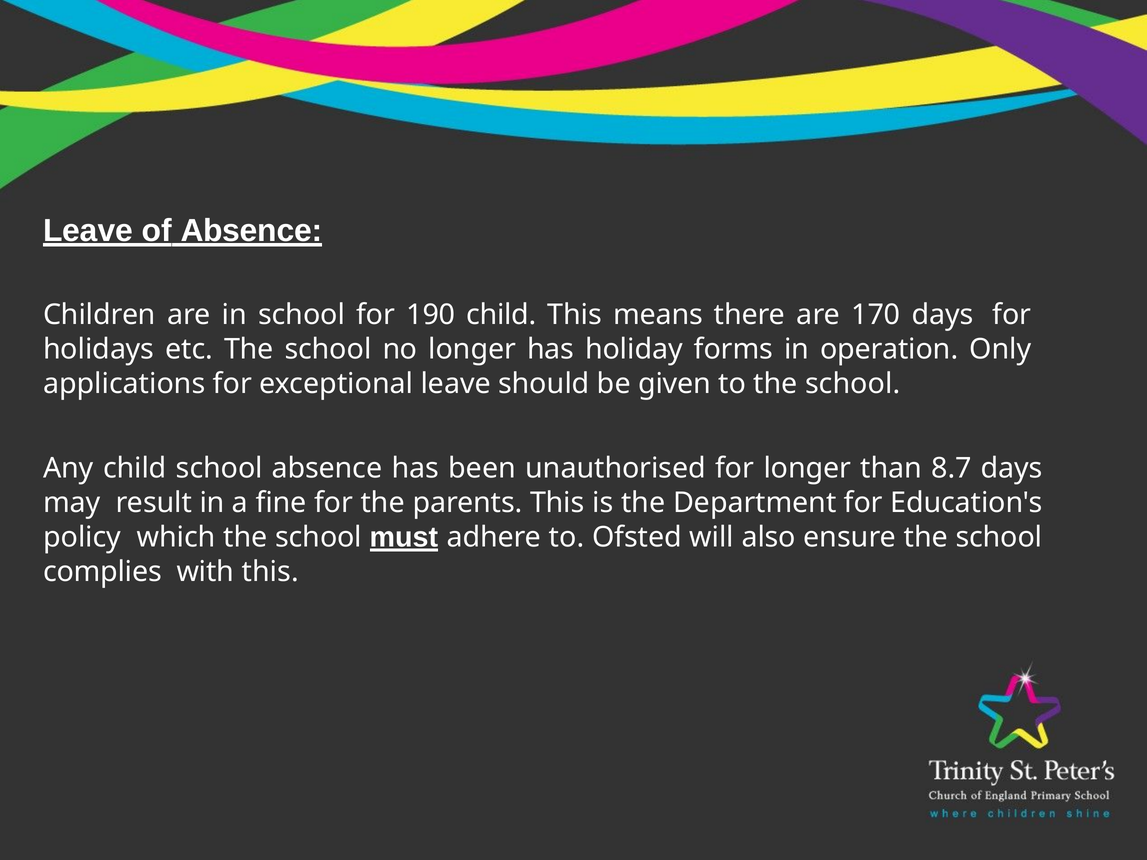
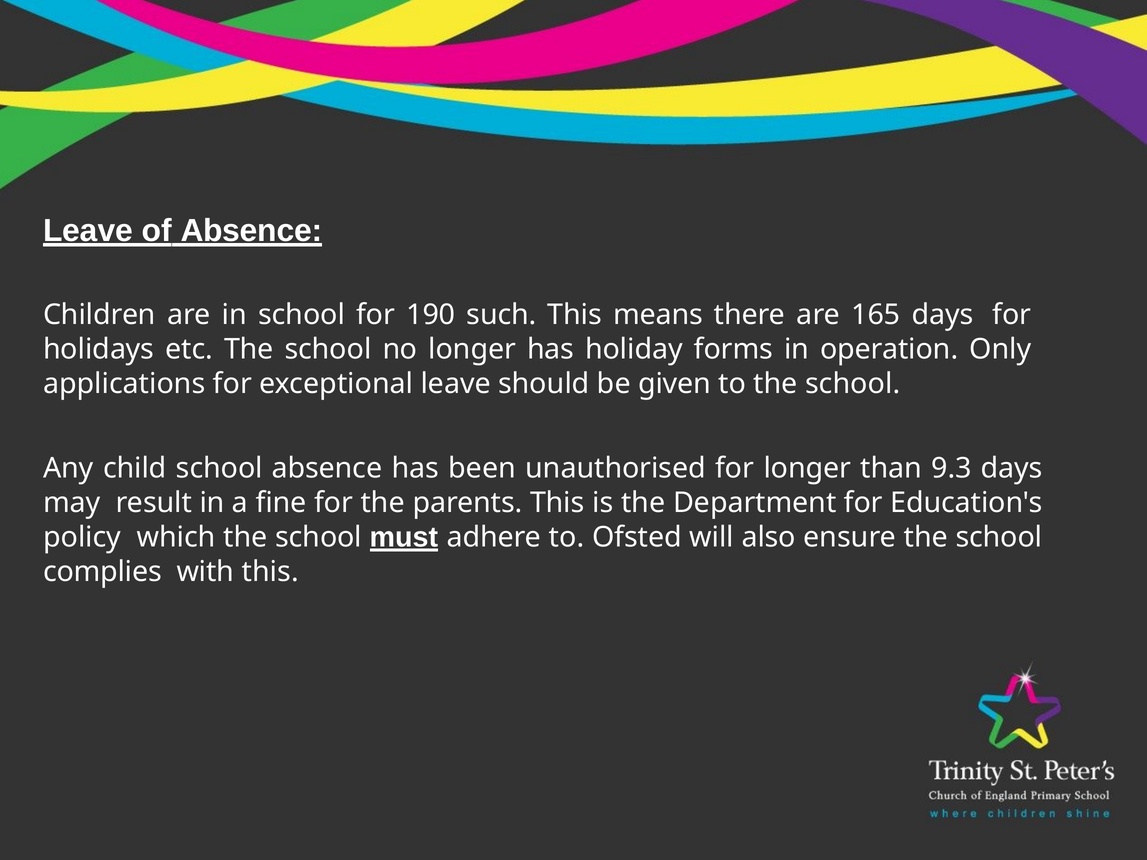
190 child: child -> such (501, 315)
170: 170 -> 165 (876, 315)
8.7: 8.7 -> 9.3 (951, 469)
